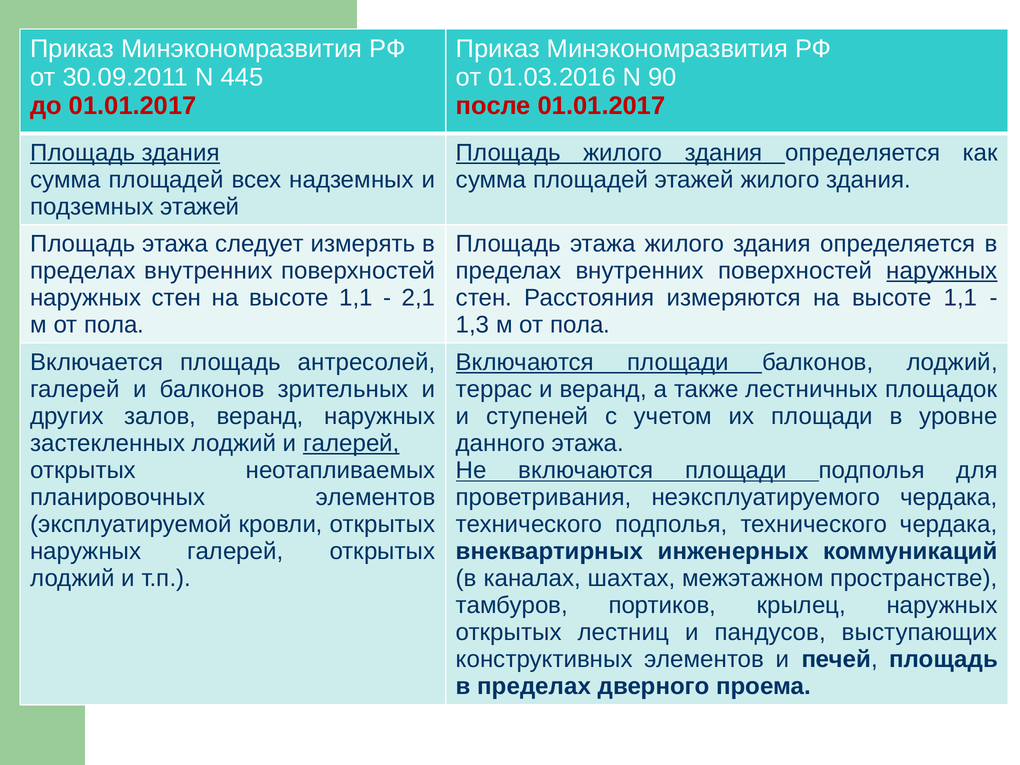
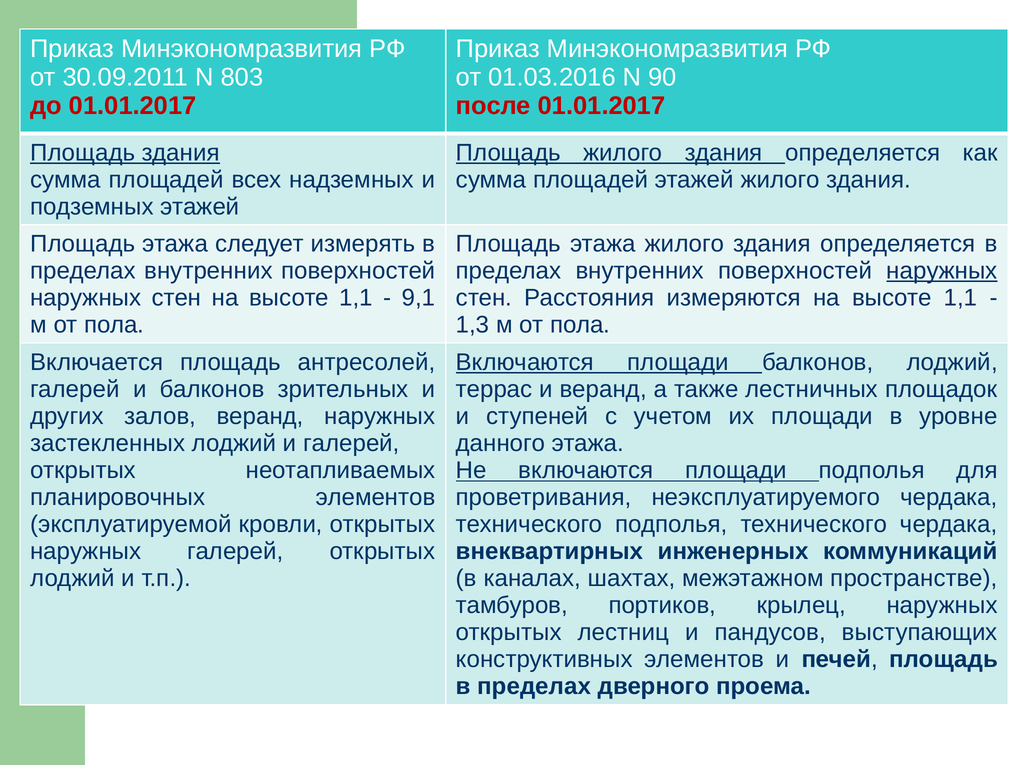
445: 445 -> 803 (242, 77)
2,1: 2,1 -> 9,1 (418, 298)
галерей underline: present -> none (351, 443)
